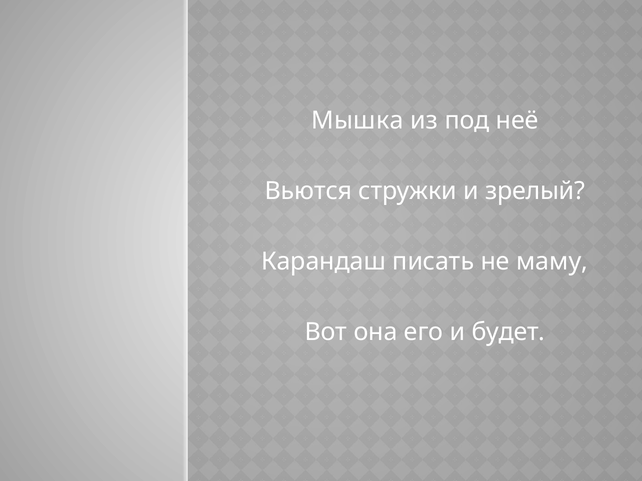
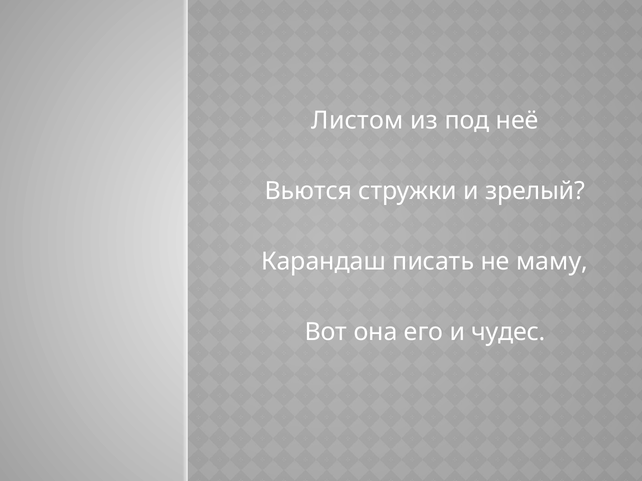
Мышка: Мышка -> Листом (357, 121)
будет: будет -> чудес (508, 332)
